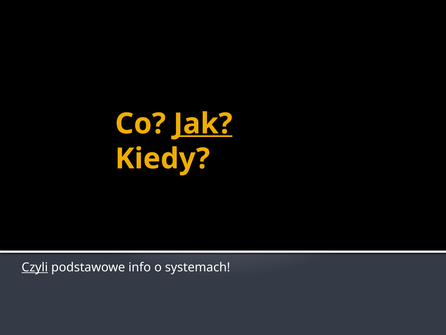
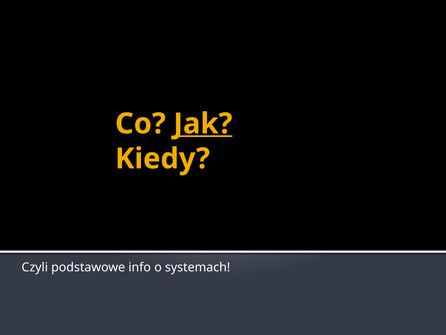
Czyli underline: present -> none (35, 267)
